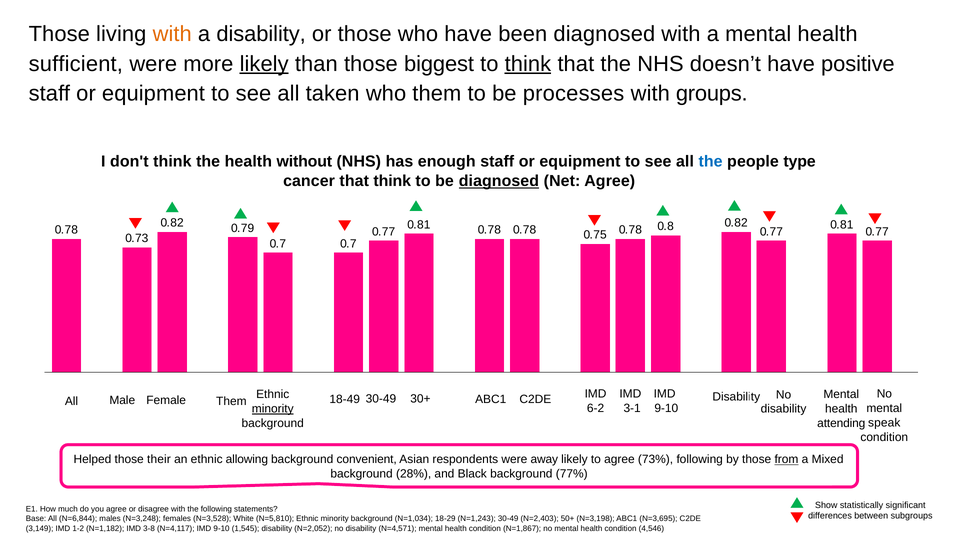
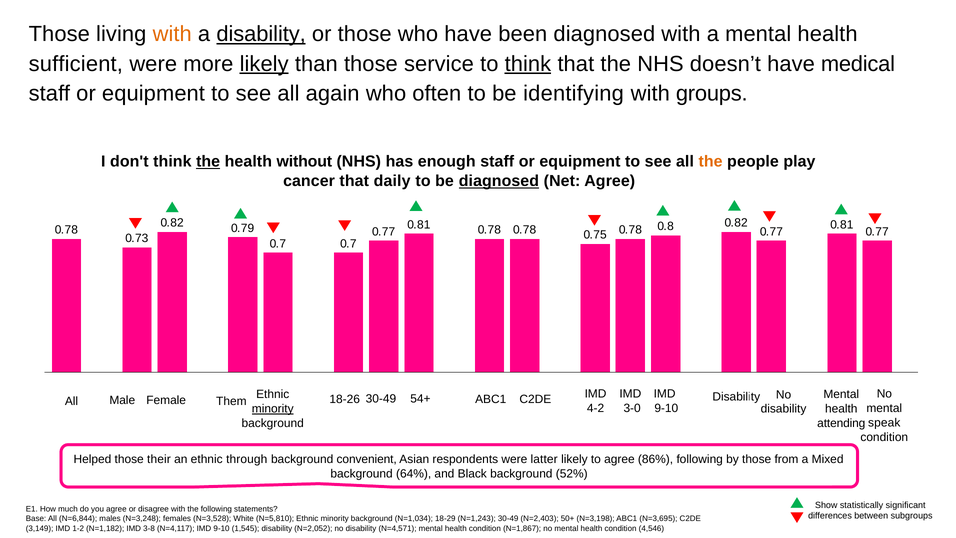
disability underline: none -> present (261, 34)
biggest: biggest -> service (439, 64)
positive: positive -> medical (858, 64)
taken: taken -> again (333, 94)
who them: them -> often (437, 94)
processes: processes -> identifying (574, 94)
the underline: none -> present (208, 162)
the colour: blue -> orange (711, 162)
type: type -> play (799, 162)
that think: think -> daily (392, 181)
18-49: 18-49 -> 18-26 (345, 399)
30+: 30+ -> 54+ (420, 399)
6-2: 6-2 -> 4-2 (596, 408)
3-1: 3-1 -> 3-0 (632, 408)
allowing: allowing -> through (247, 459)
away: away -> latter (544, 459)
73%: 73% -> 86% (656, 459)
from underline: present -> none (786, 459)
28%: 28% -> 64% (414, 474)
77%: 77% -> 52% (572, 474)
